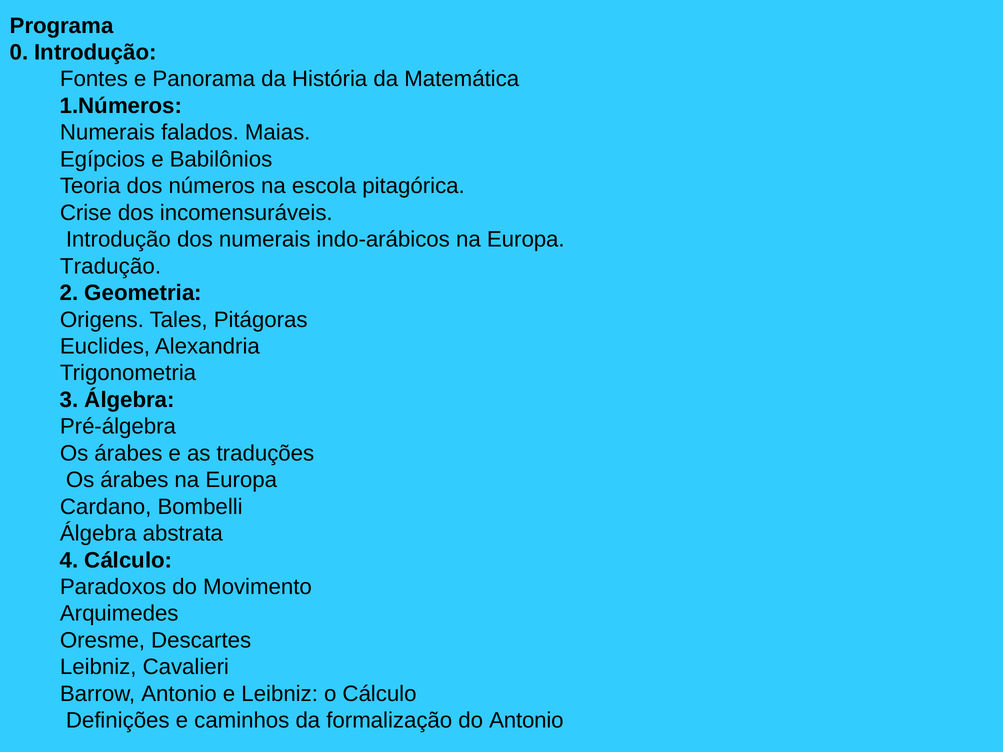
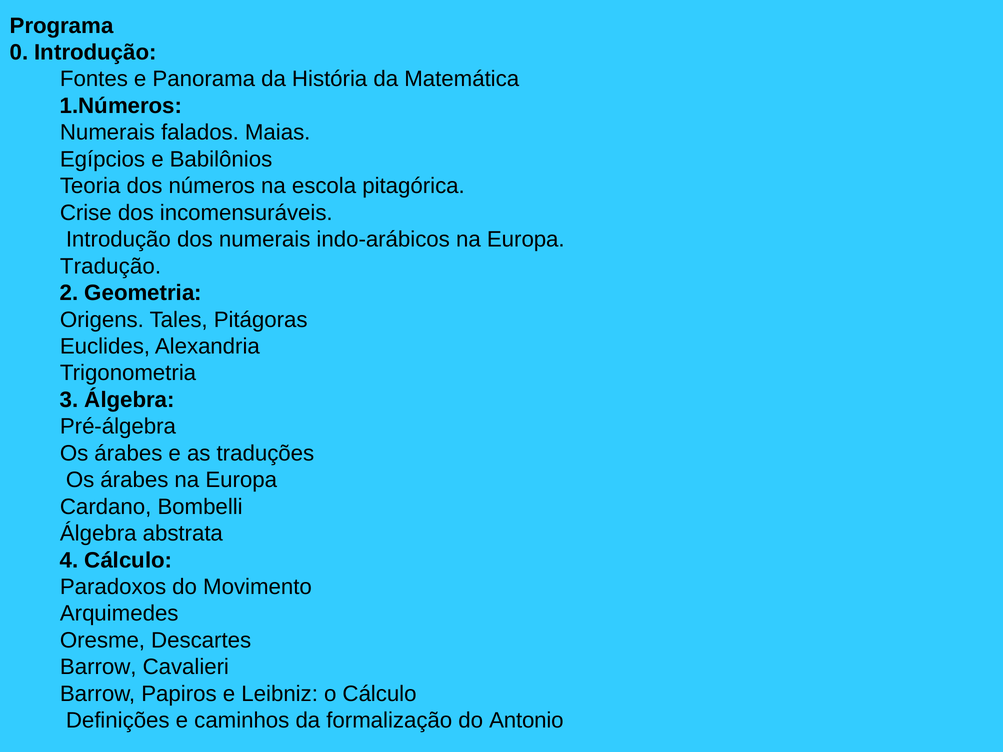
Leibniz: Leibniz -> Barrow (98, 667)
Barrow Antonio: Antonio -> Papiros (179, 694)
